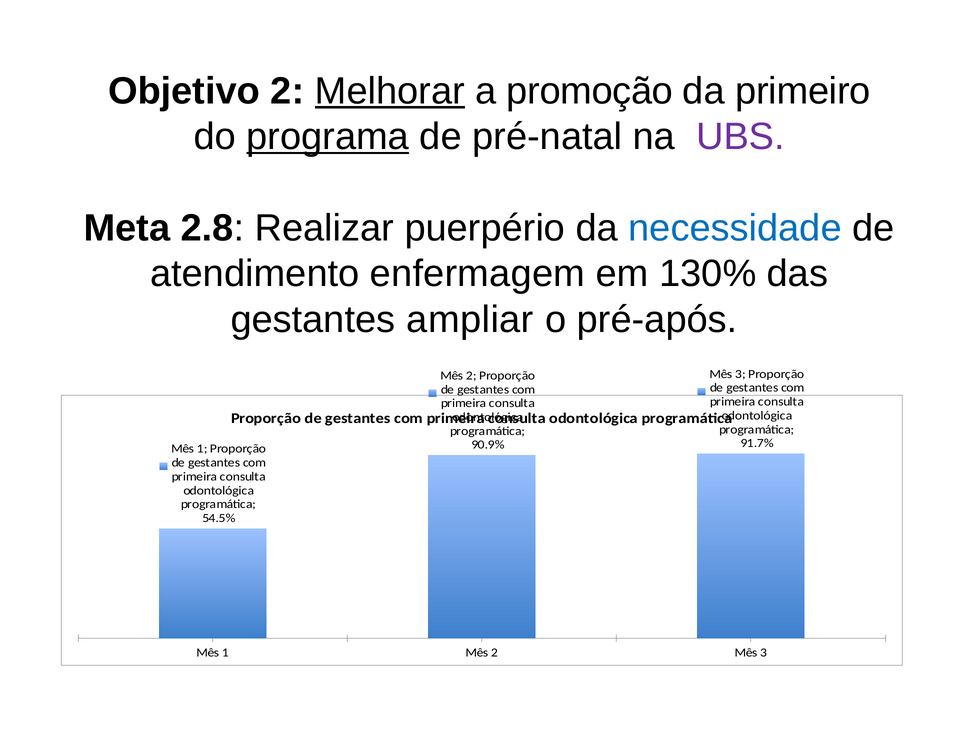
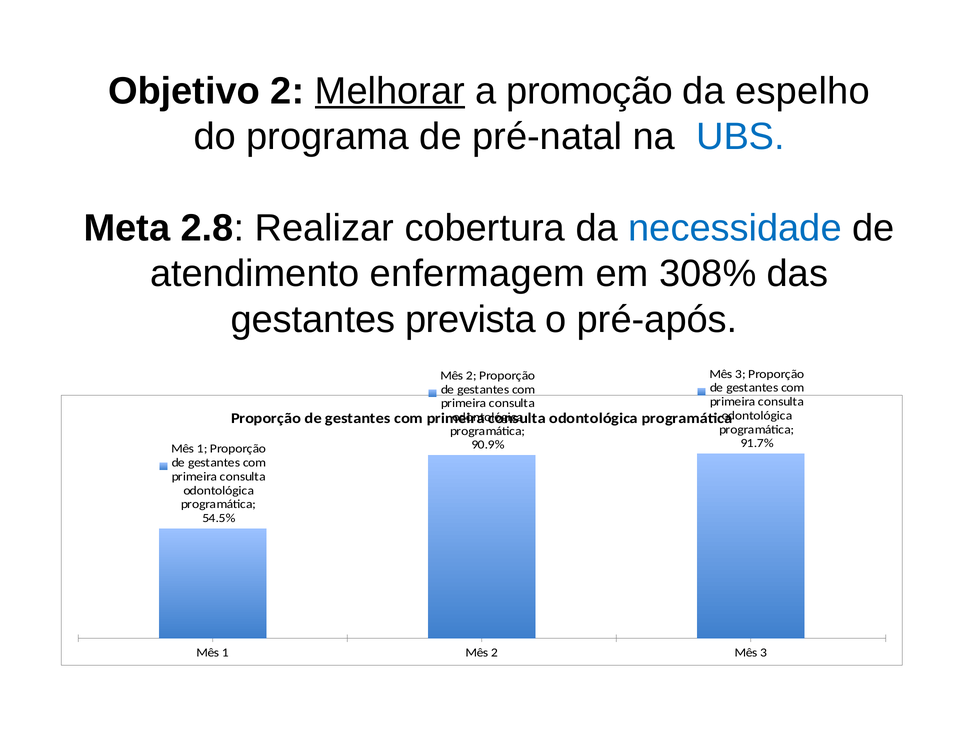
primeiro: primeiro -> espelho (803, 91)
programa underline: present -> none (328, 137)
UBS colour: purple -> blue (740, 137)
puerpério: puerpério -> cobertura (485, 228)
130%: 130% -> 308% (708, 274)
ampliar: ampliar -> prevista (470, 320)
